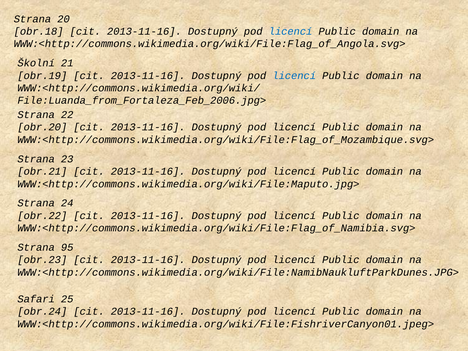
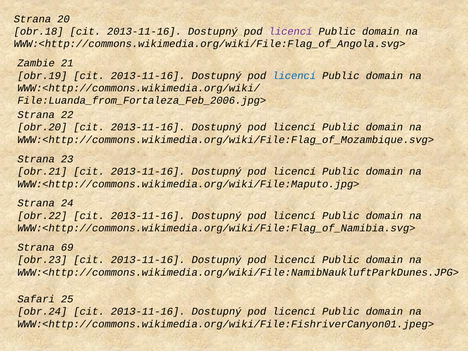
licencí colour: blue -> purple (291, 31)
Školní: Školní -> Zambie (36, 63)
95: 95 -> 69 (67, 247)
